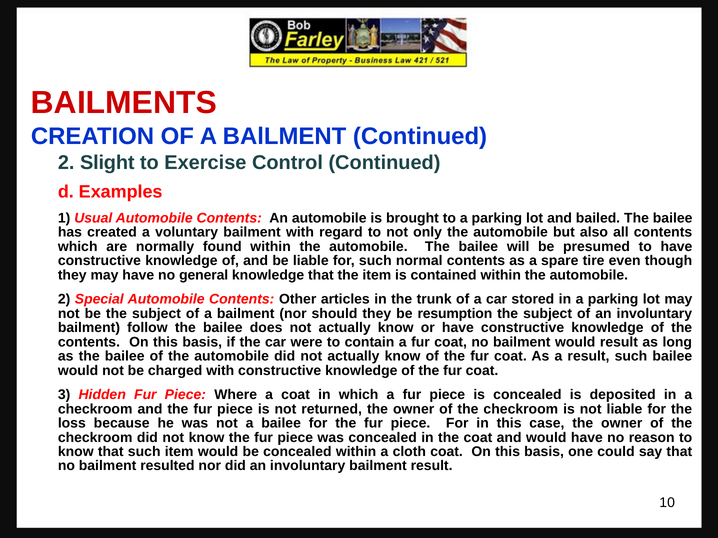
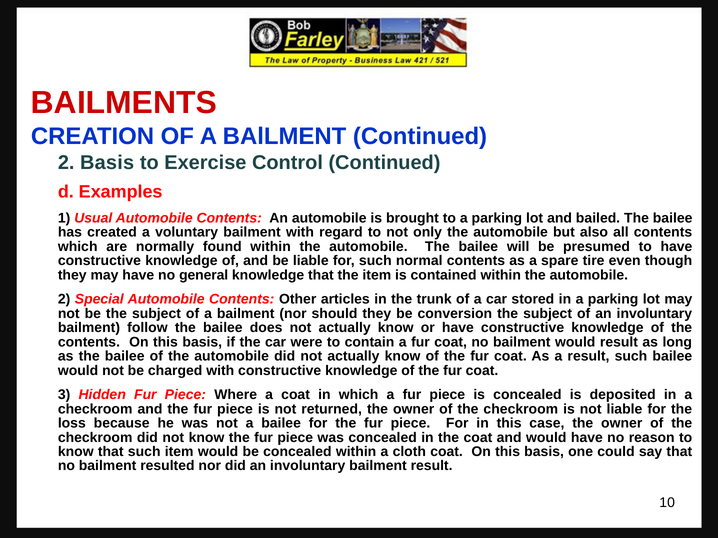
2 Slight: Slight -> Basis (107, 163)
resumption: resumption -> conversion (455, 314)
